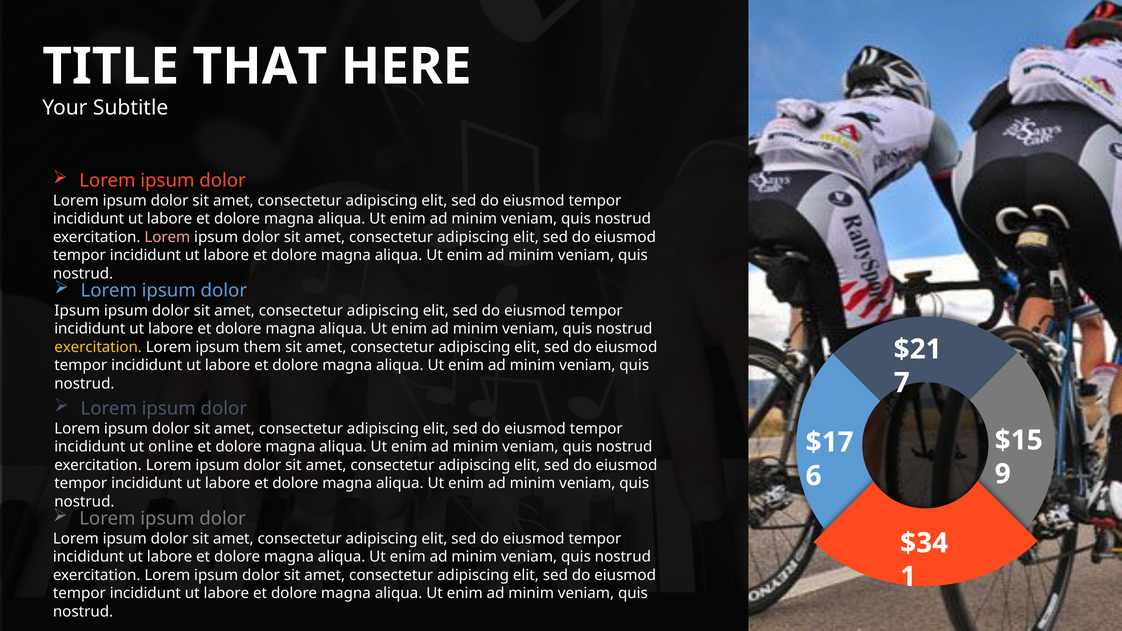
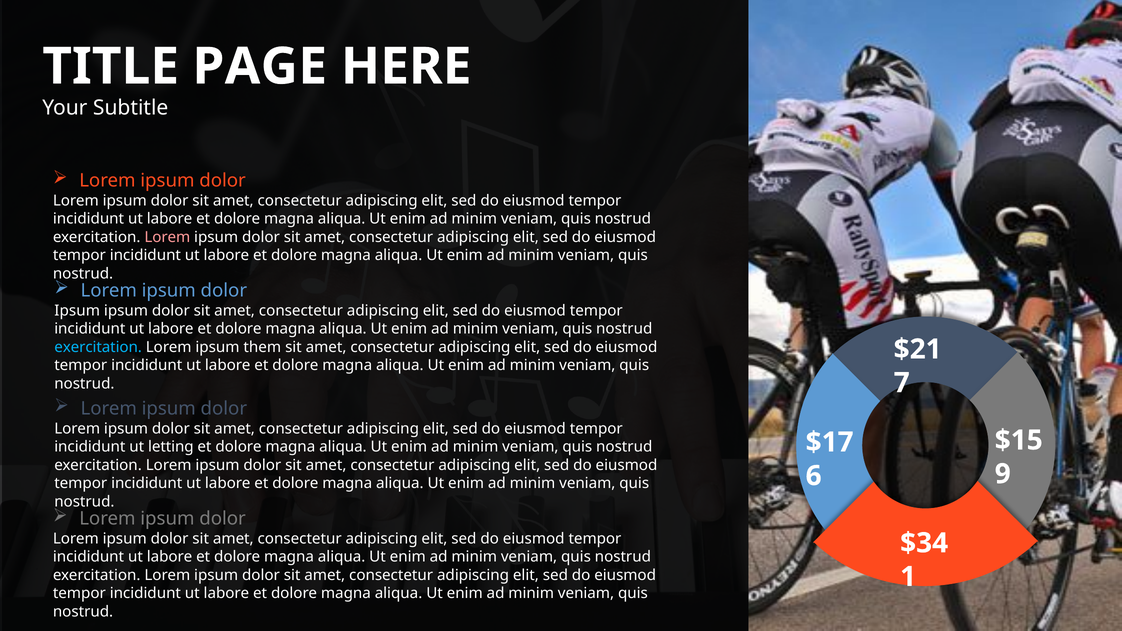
THAT: THAT -> PAGE (260, 67)
exercitation colour: yellow -> light blue (98, 347)
online: online -> letting (171, 447)
